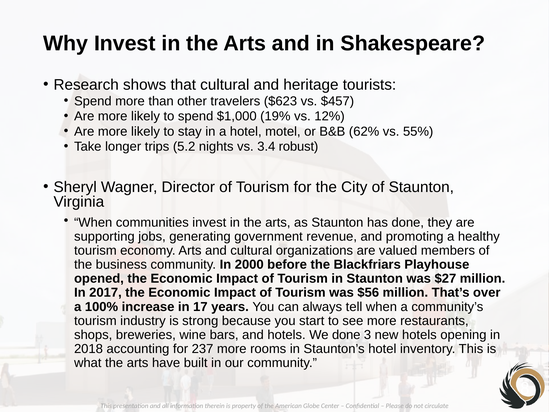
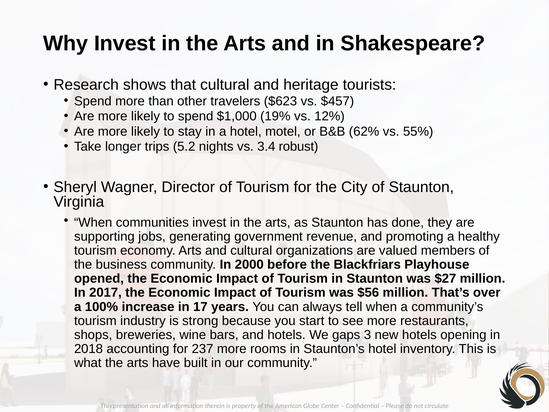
We done: done -> gaps (346, 335)
